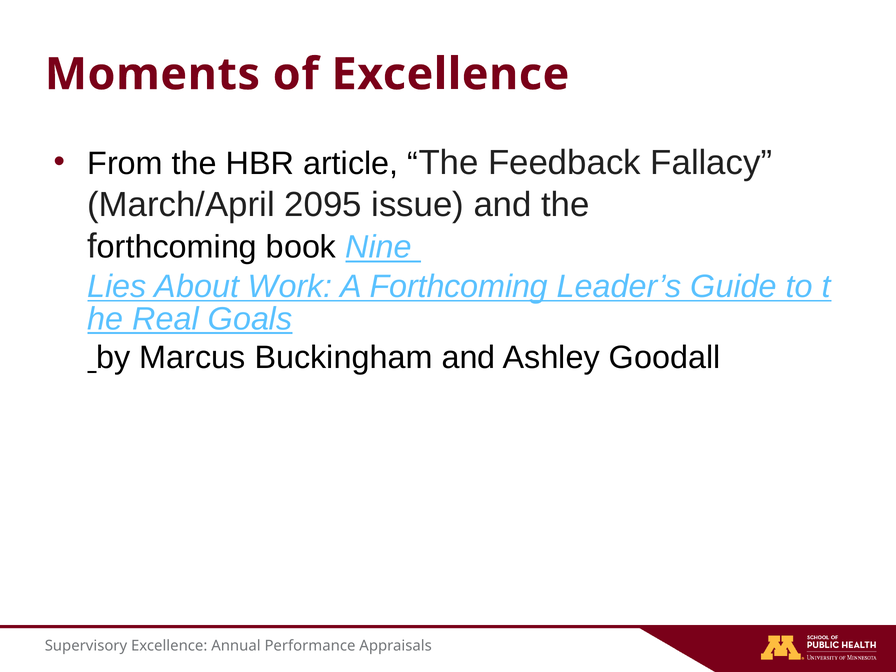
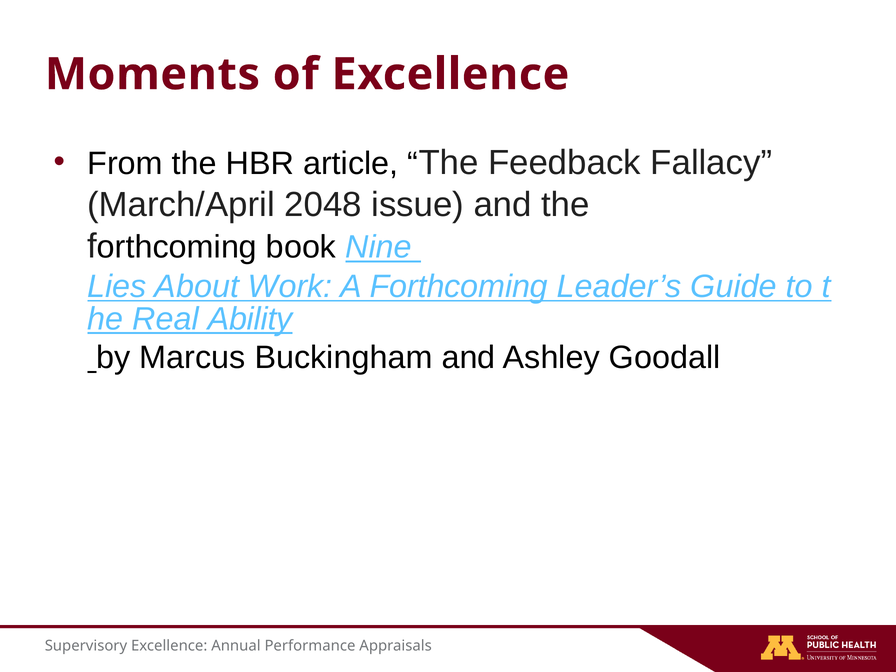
2095: 2095 -> 2048 (323, 205)
Goals: Goals -> Ability (250, 319)
